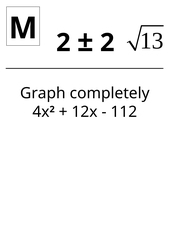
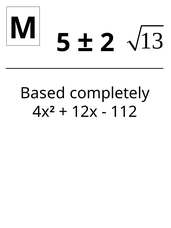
M 2: 2 -> 5 (63, 43)
Graph: Graph -> Based (43, 93)
